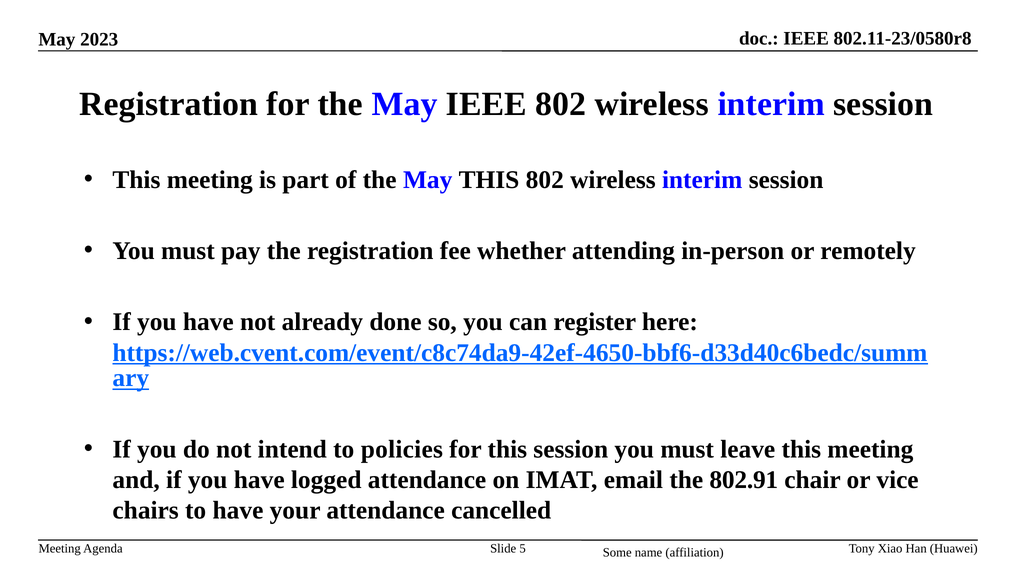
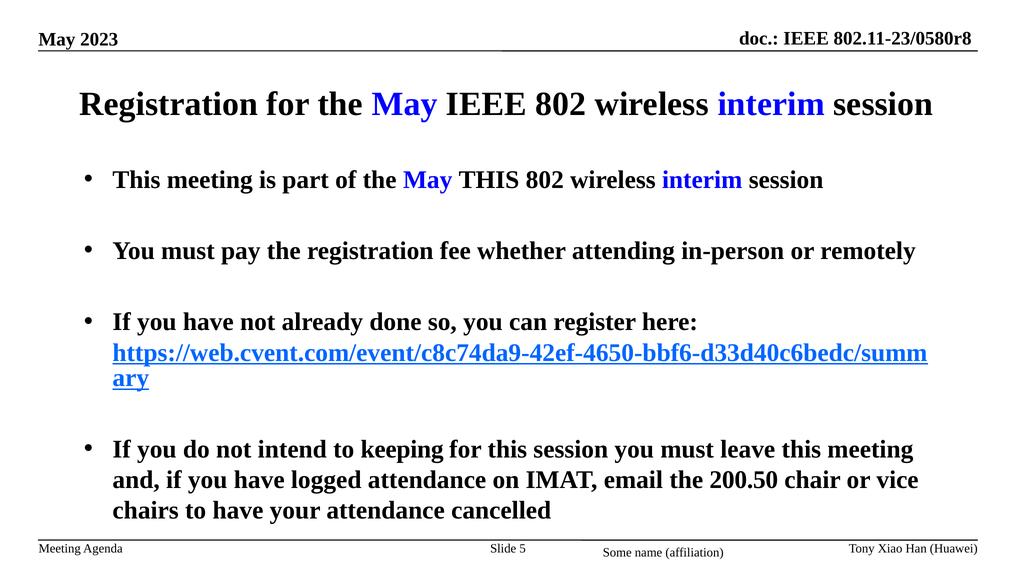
policies: policies -> keeping (402, 449)
802.91: 802.91 -> 200.50 (744, 479)
